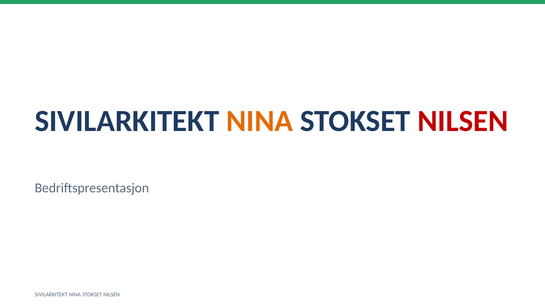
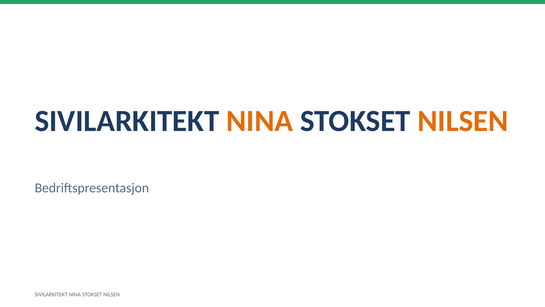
NILSEN colour: red -> orange (463, 121)
